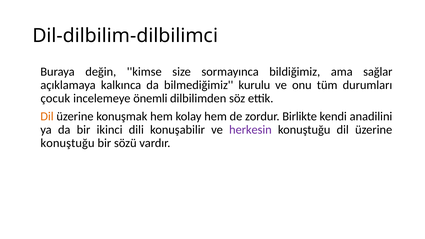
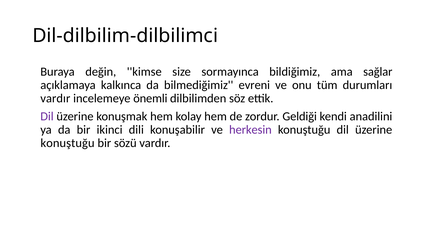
kurulu: kurulu -> evreni (254, 85)
çocuk: çocuk -> vardır (55, 99)
Dil colour: orange -> purple (47, 116)
Birlikte: Birlikte -> Geldiği (300, 116)
